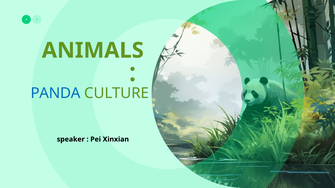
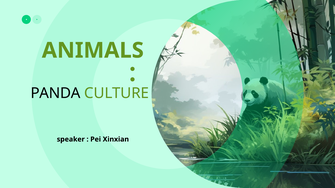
PANDA colour: blue -> black (56, 93)
